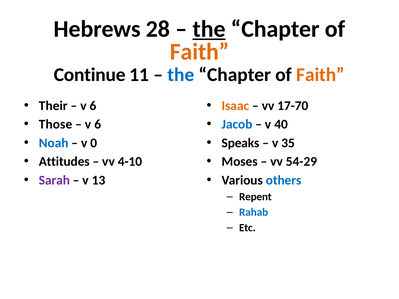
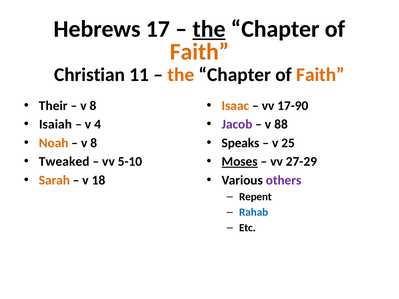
28: 28 -> 17 (158, 29)
Continue: Continue -> Christian (90, 75)
the colour: blue -> orange (181, 75)
6: 6 -> 8 (93, 106)
17-70: 17-70 -> 17-90 (293, 106)
Those: Those -> Isaiah (56, 124)
6: 6 -> 4 (98, 124)
Jacob colour: blue -> purple (237, 124)
40: 40 -> 88 (281, 124)
Noah colour: blue -> orange (54, 143)
0: 0 -> 8 (94, 143)
35: 35 -> 25 (288, 143)
Attitudes: Attitudes -> Tweaked (64, 162)
4-10: 4-10 -> 5-10 (130, 162)
Moses underline: none -> present (240, 162)
54-29: 54-29 -> 27-29 (301, 162)
Sarah colour: purple -> orange (54, 180)
13: 13 -> 18 (98, 180)
others colour: blue -> purple (284, 180)
